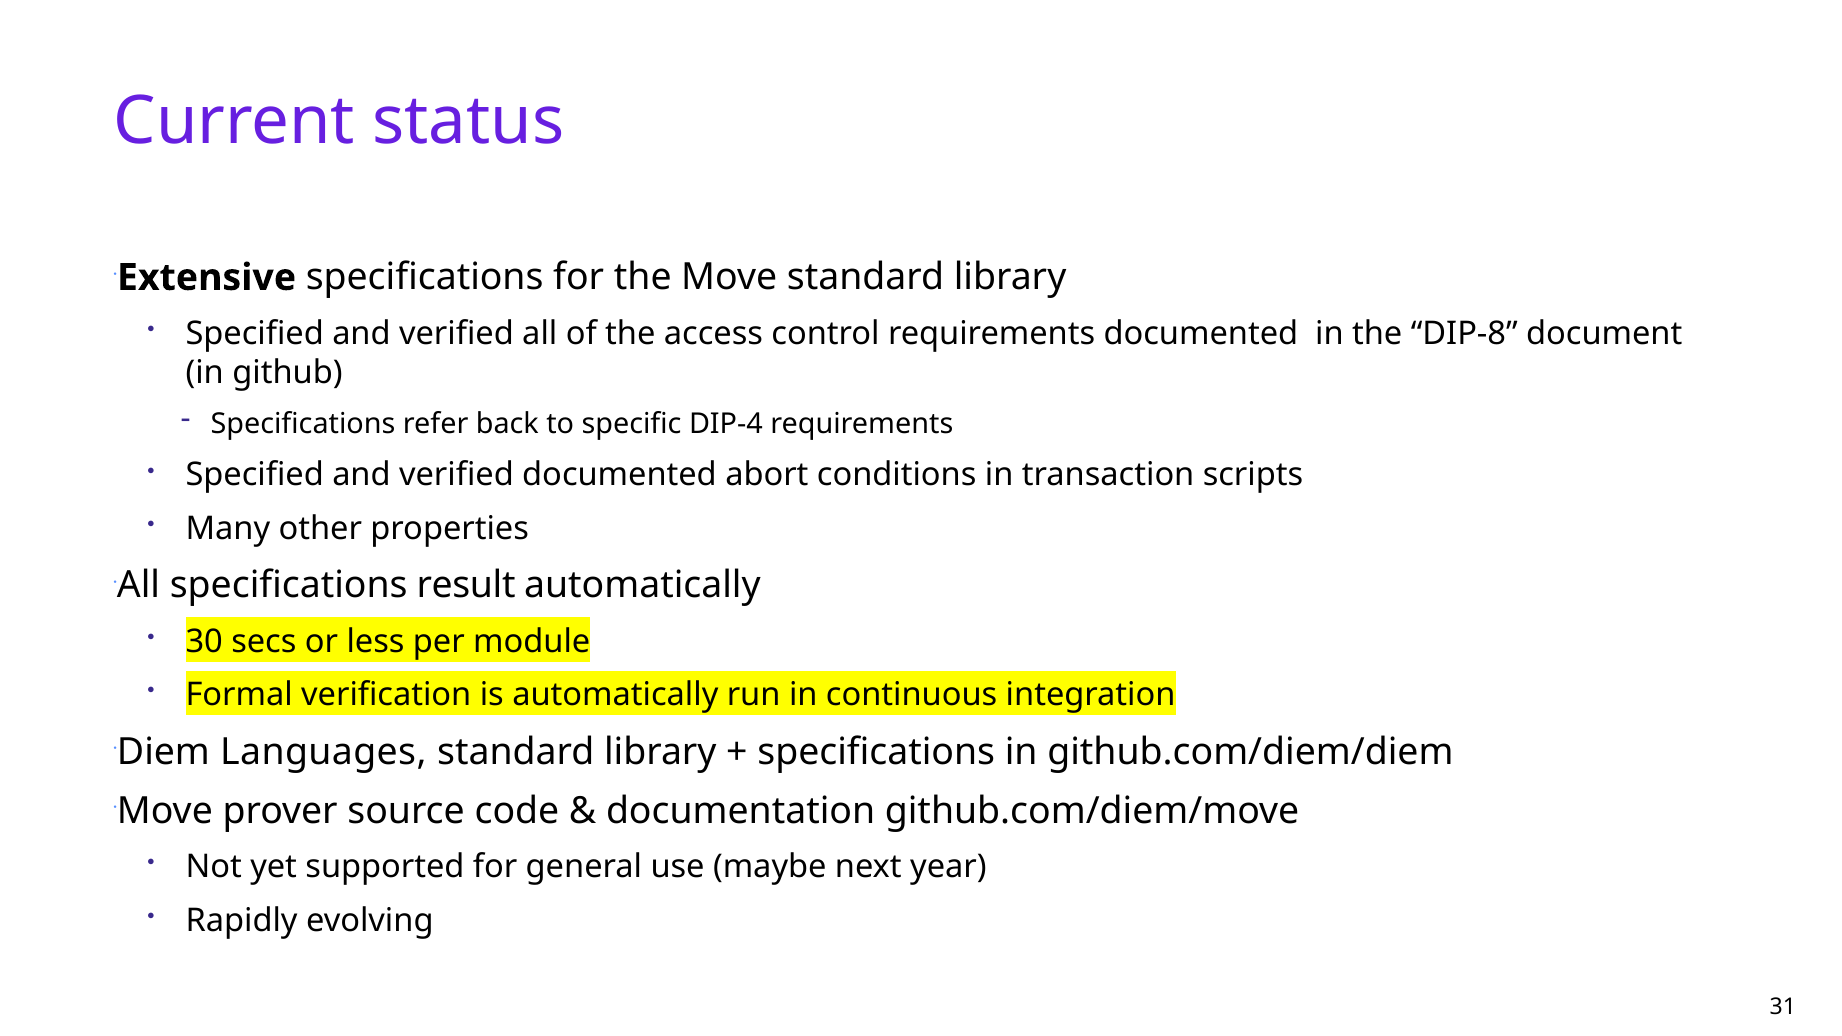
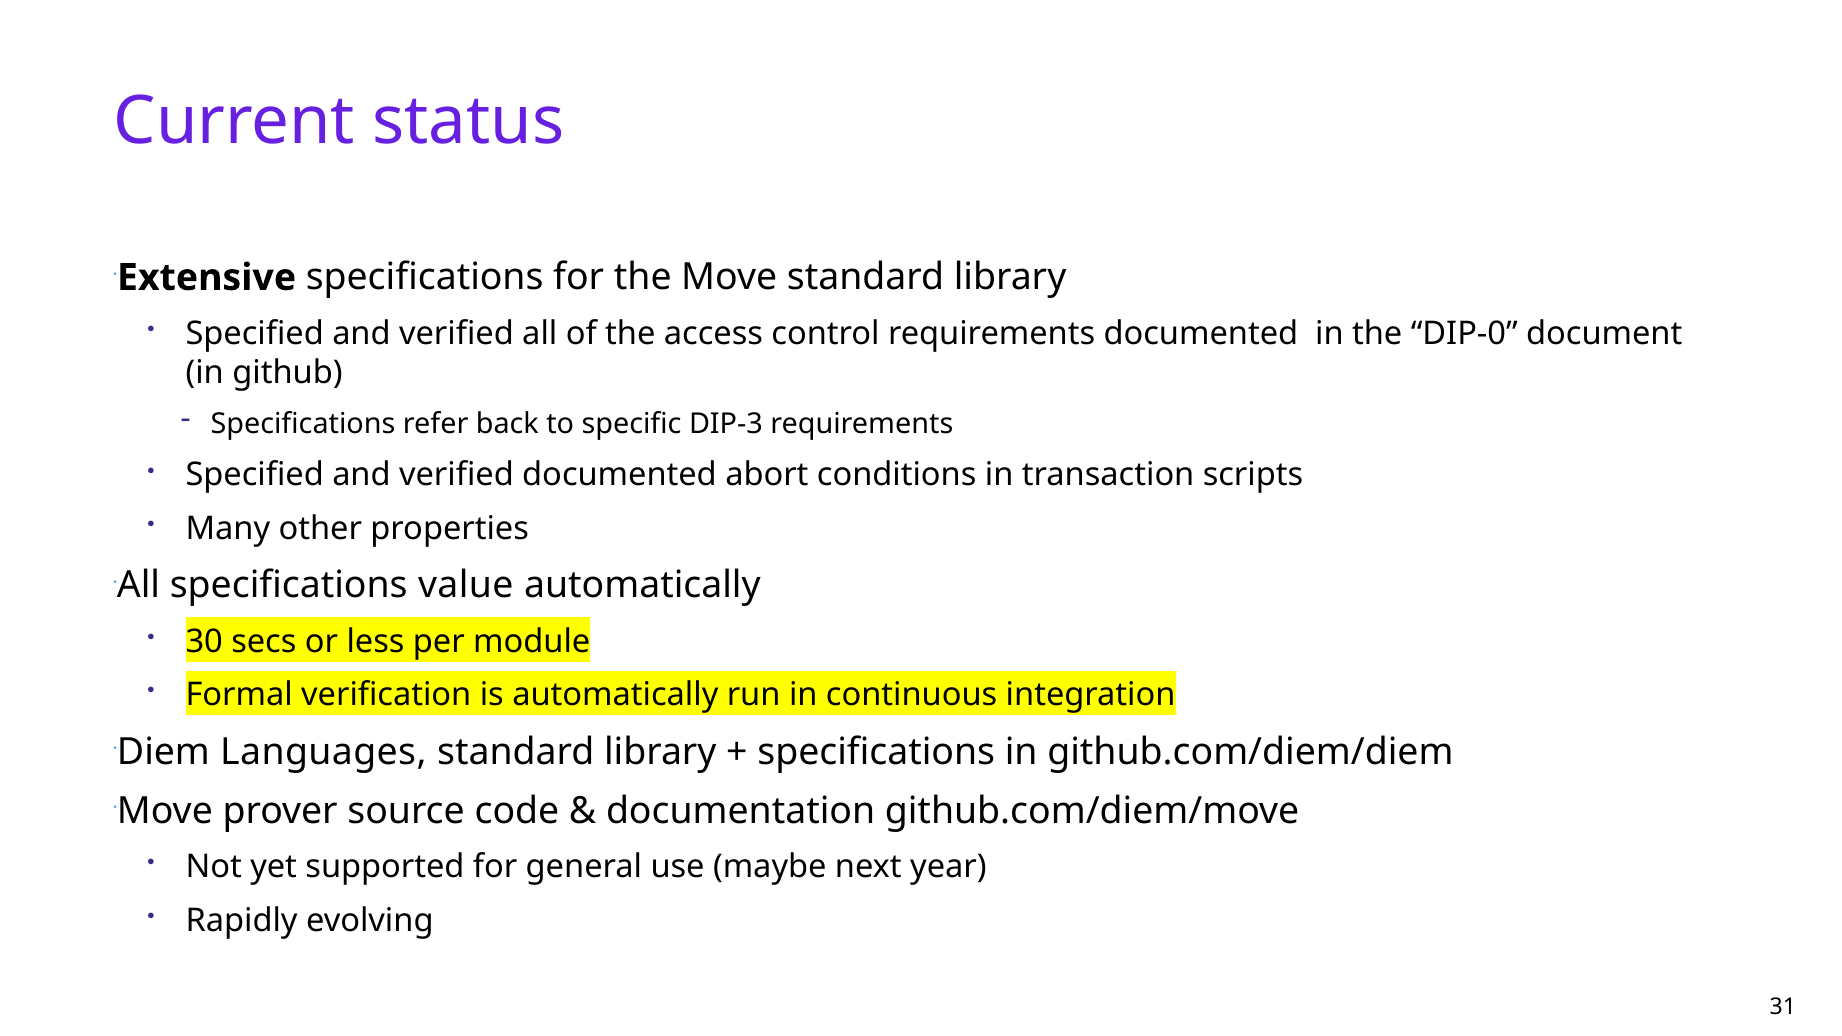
DIP-8: DIP-8 -> DIP-0 (1464, 334)
DIP-4: DIP-4 -> DIP-3 (726, 424)
result: result -> value (466, 586)
